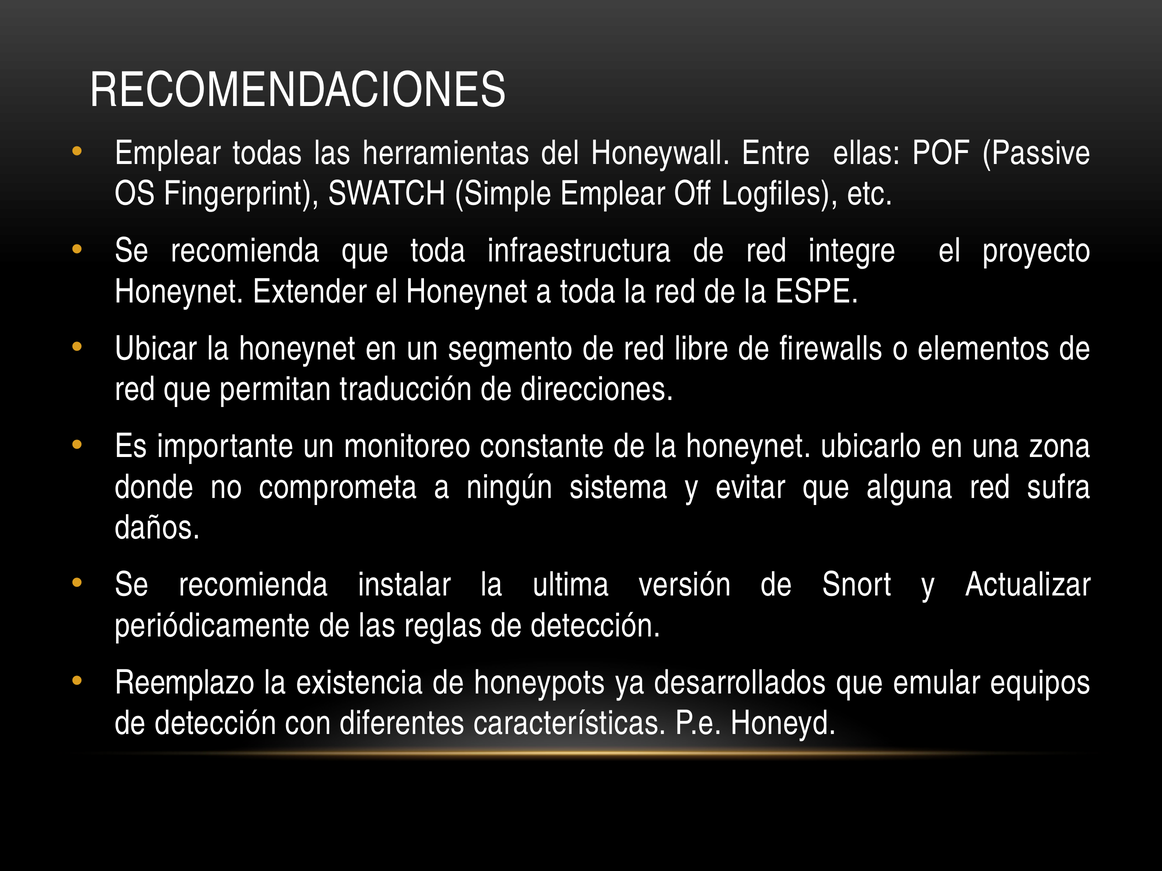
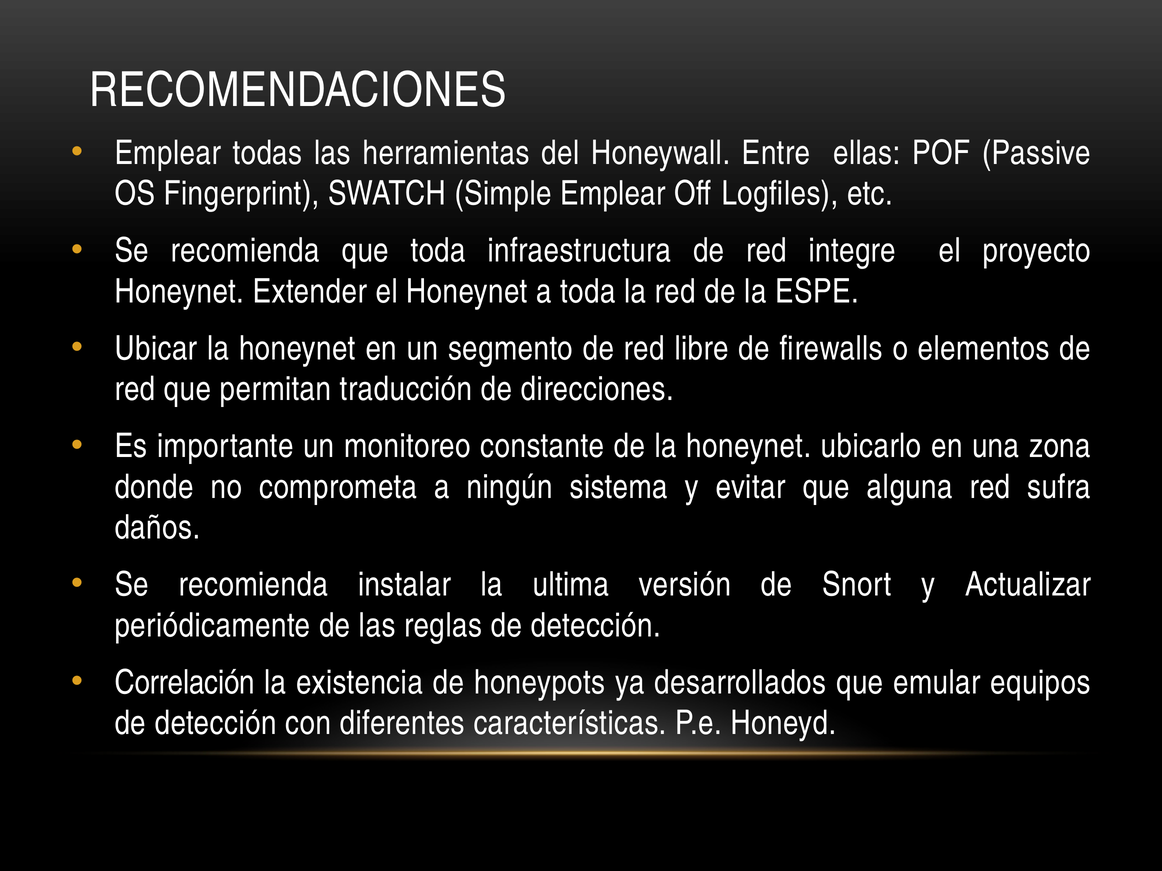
Reemplazo: Reemplazo -> Correlación (185, 683)
